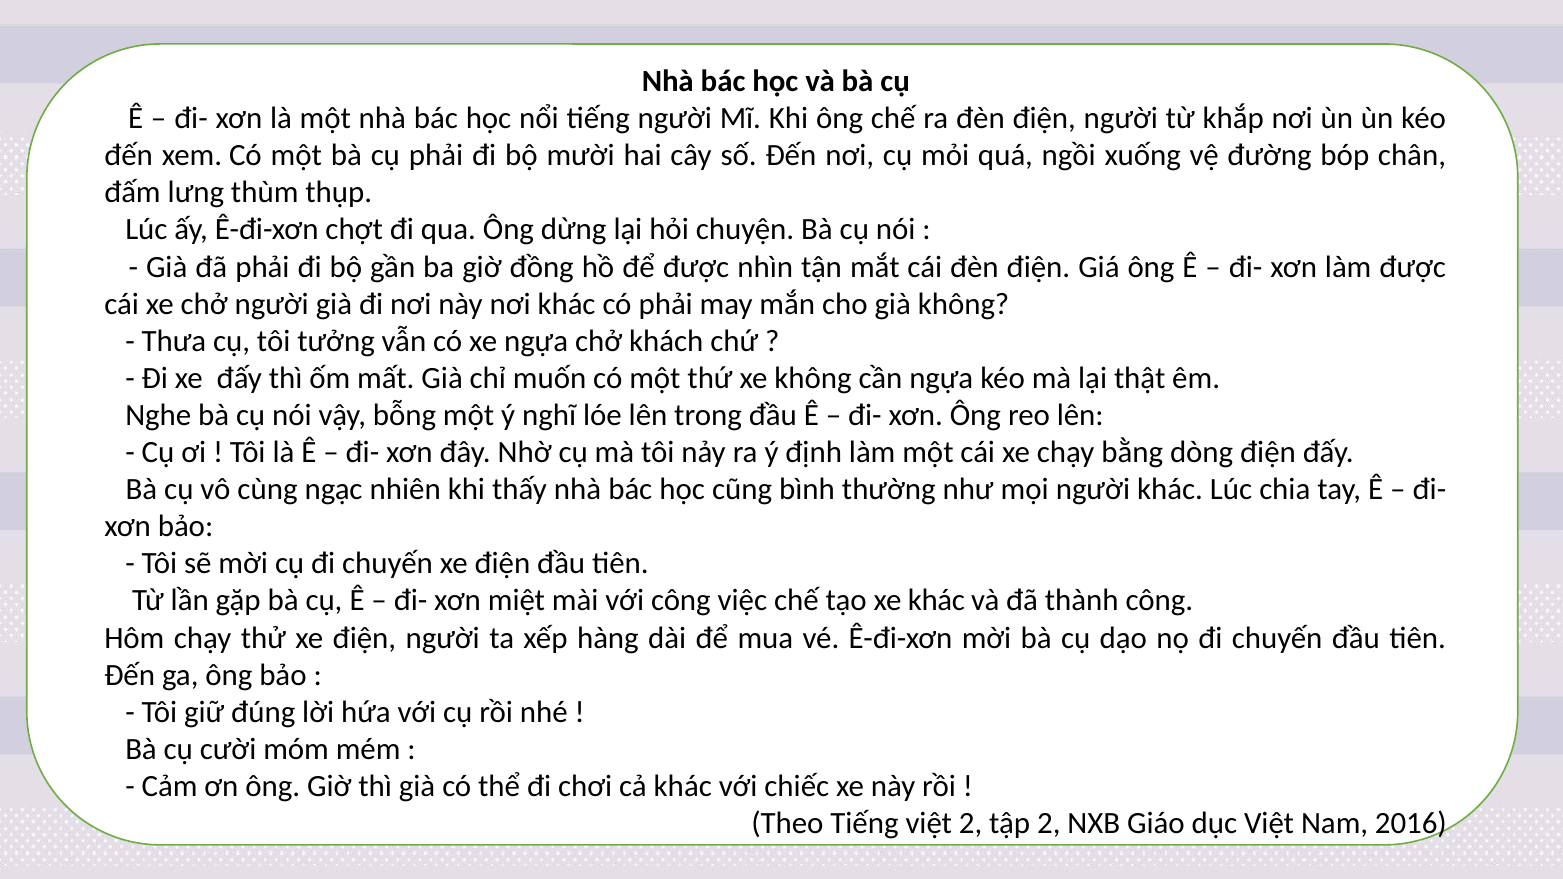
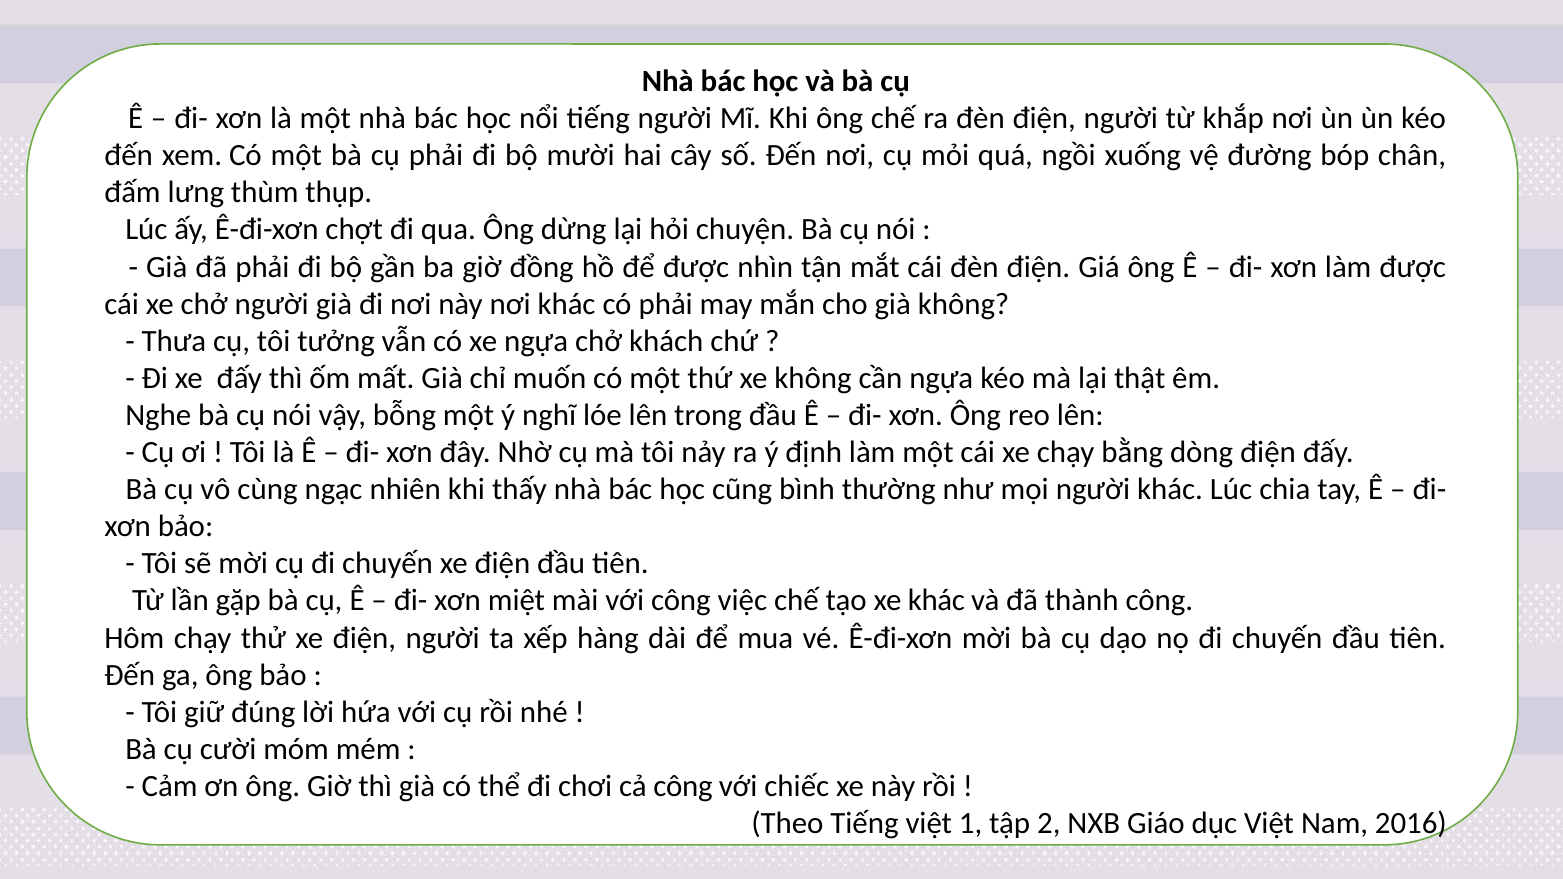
cả khác: khác -> công (683, 786)
việt 2: 2 -> 1 (971, 824)
